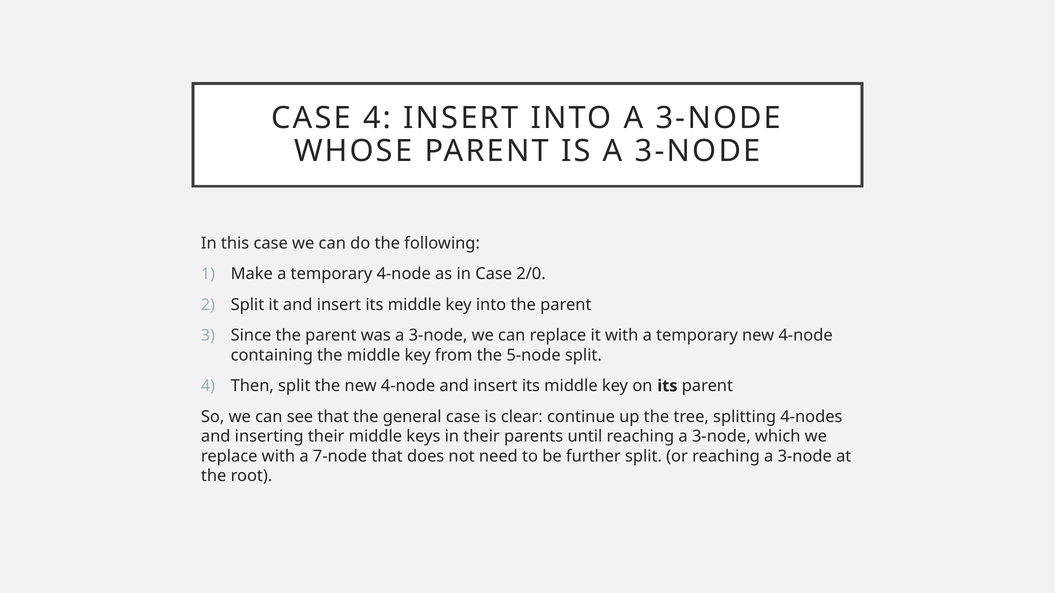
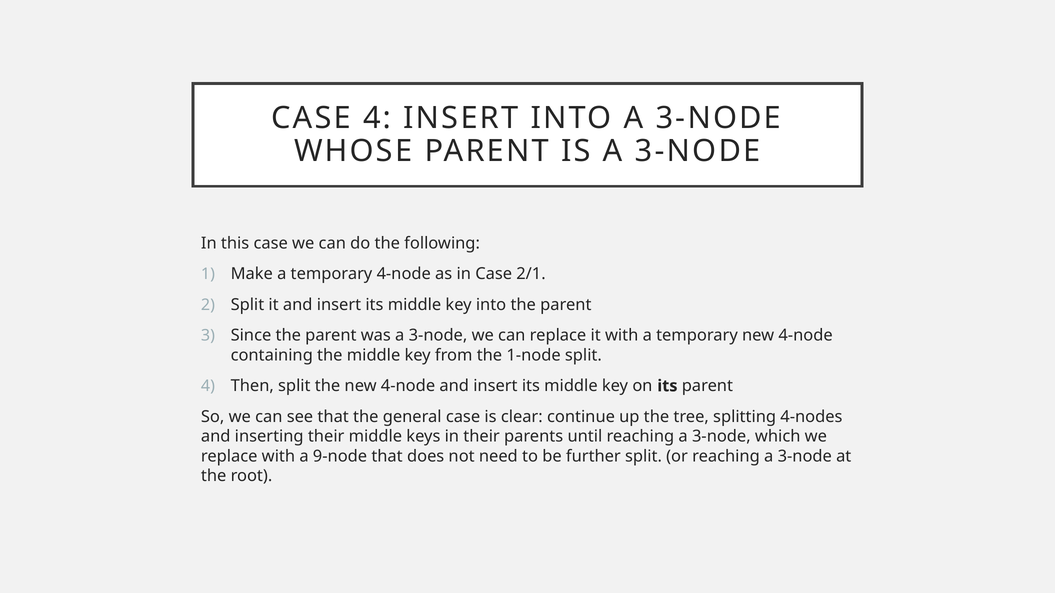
2/0: 2/0 -> 2/1 (531, 274)
5-node: 5-node -> 1-node (534, 355)
7-node: 7-node -> 9-node (340, 457)
